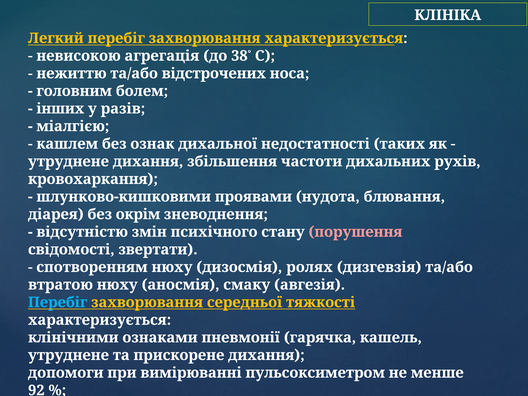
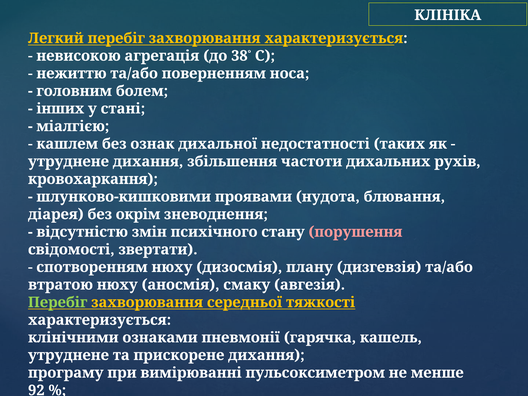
відстрочених: відстрочених -> поверненням (214, 73)
разів: разів -> стані (123, 109)
ролях: ролях -> плану (310, 267)
Перебіг colour: light blue -> light green (58, 302)
допомоги: допомоги -> програму (66, 373)
